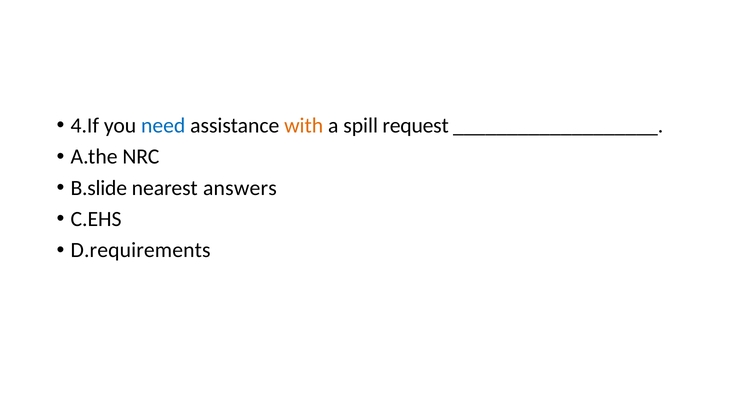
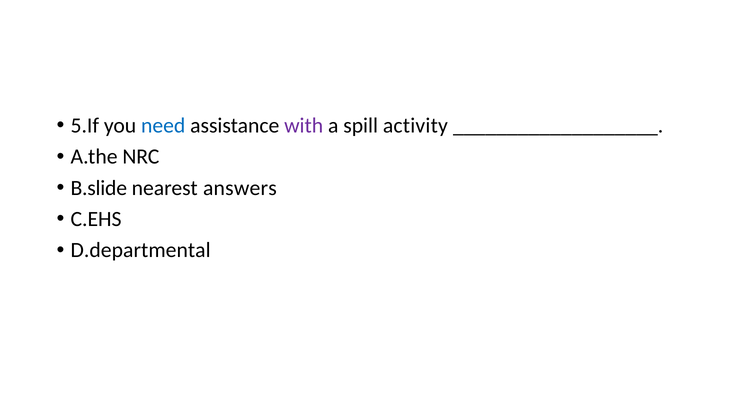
4.If: 4.If -> 5.If (85, 126)
with colour: orange -> purple (304, 126)
request: request -> activity (415, 126)
D.requirements: D.requirements -> D.departmental (141, 250)
